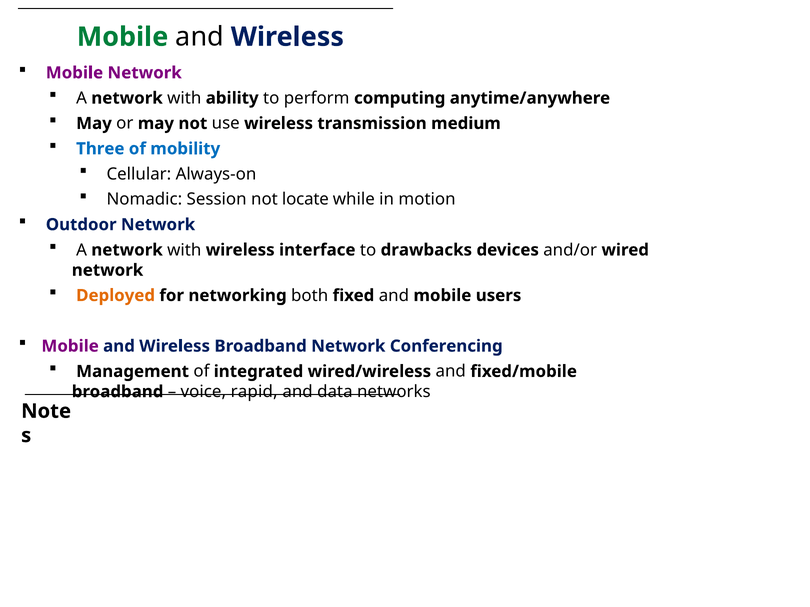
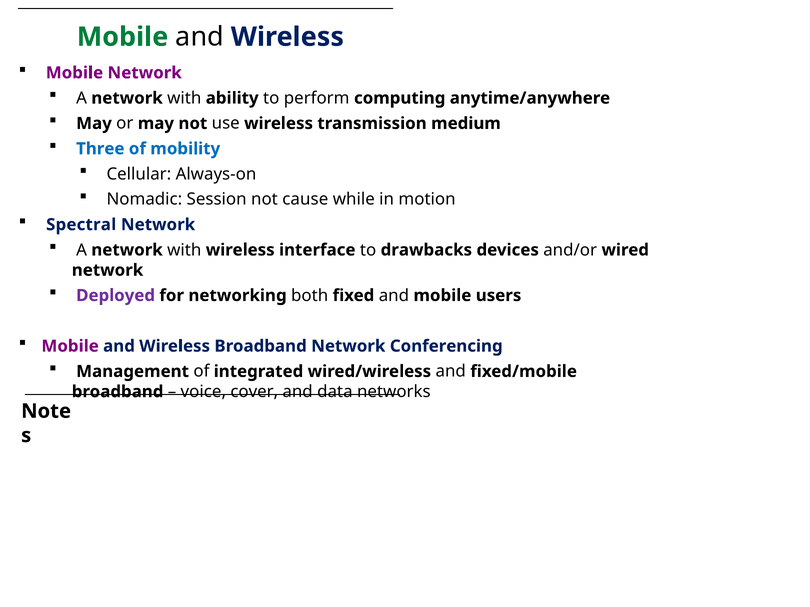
locate: locate -> cause (305, 199)
Outdoor: Outdoor -> Spectral (81, 225)
Deployed colour: orange -> purple (116, 296)
rapid: rapid -> cover (254, 392)
